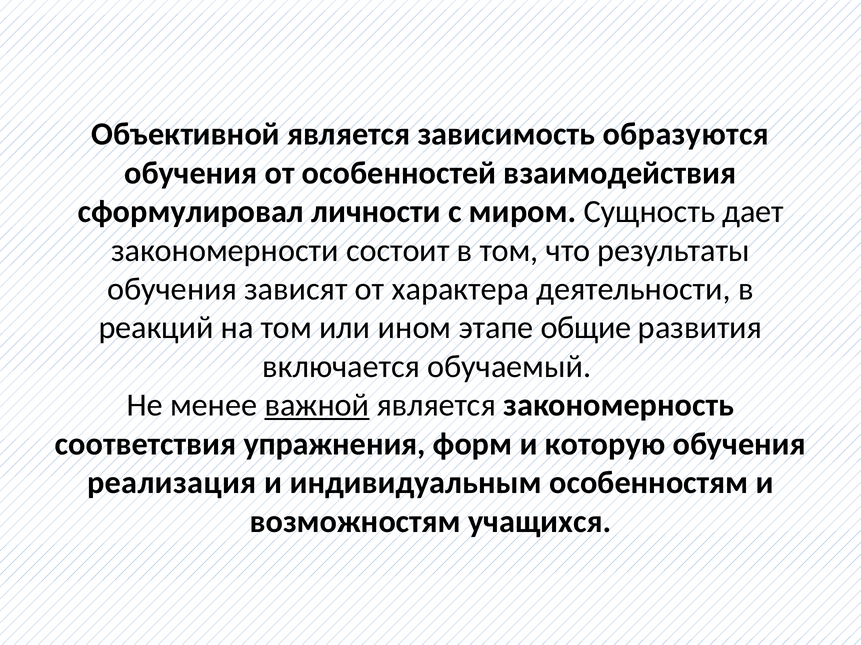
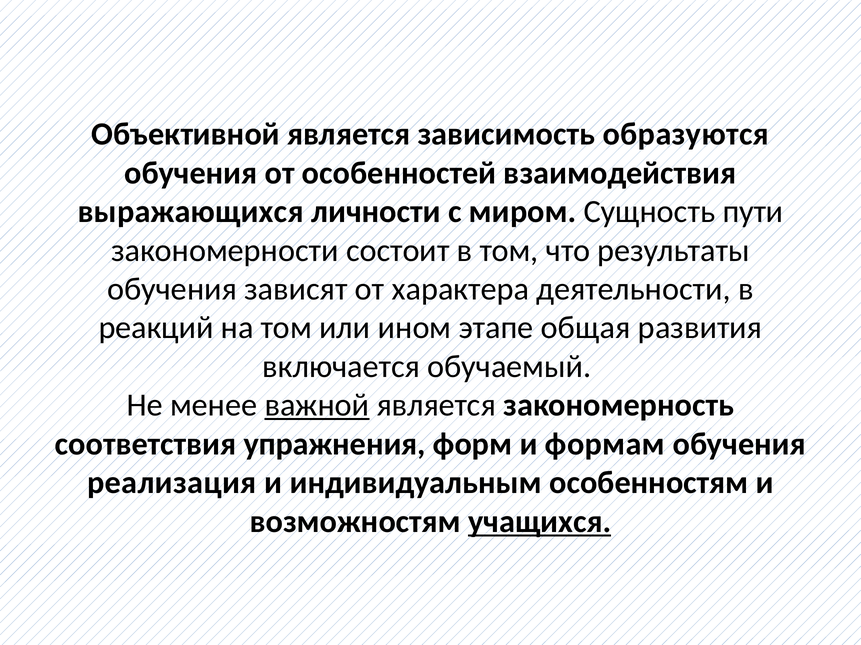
сформулировал: сформулировал -> выражающихся (191, 212)
дает: дает -> пути (753, 212)
общие: общие -> общая (586, 328)
которую: которую -> формам (605, 445)
учащихся underline: none -> present (540, 522)
